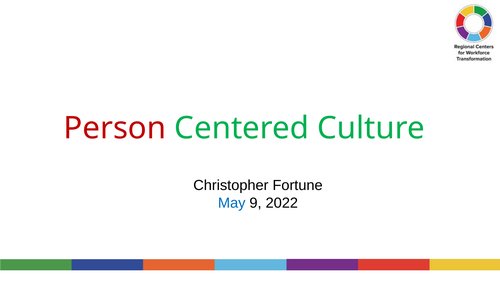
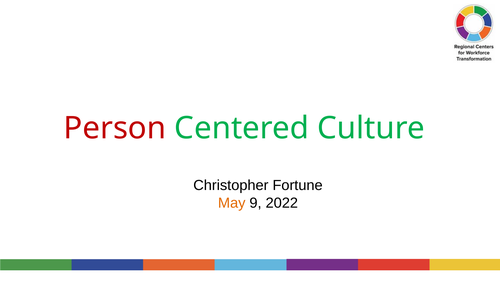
May colour: blue -> orange (232, 203)
